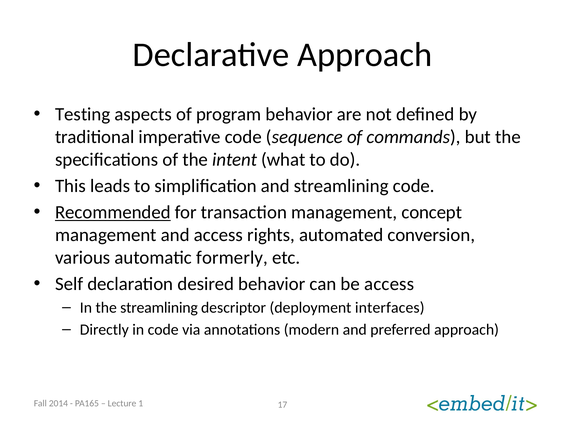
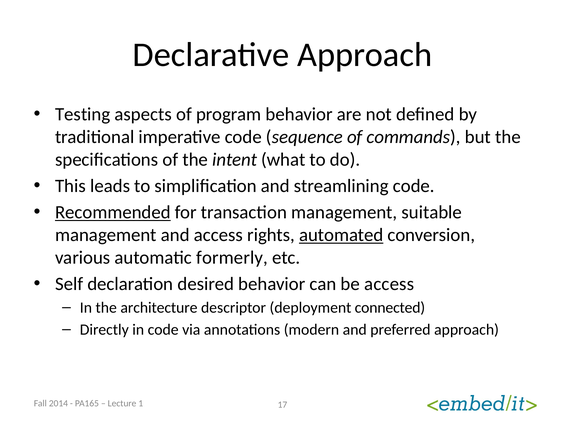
concept: concept -> suitable (432, 212)
automated underline: none -> present (341, 235)
the streamlining: streamlining -> architecture (159, 307)
interfaces: interfaces -> connected (390, 307)
